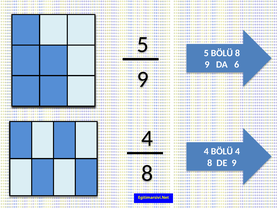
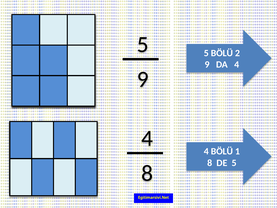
BÖLÜ 8: 8 -> 2 (238, 53)
DA 6: 6 -> 4 (237, 65)
BÖLÜ 4: 4 -> 1 (238, 151)
DE 9: 9 -> 5 (234, 163)
